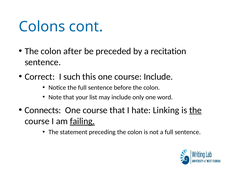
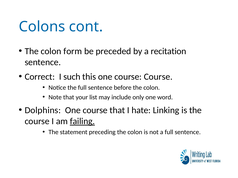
after: after -> form (73, 51)
course Include: Include -> Course (158, 77)
Connects: Connects -> Dolphins (43, 110)
the underline: present -> none (195, 110)
